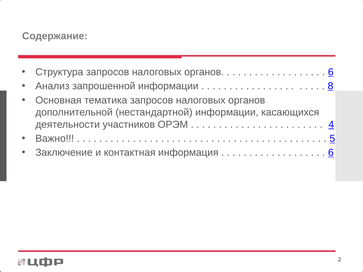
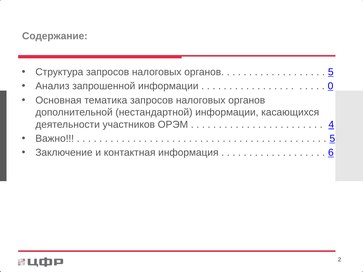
6: 6 -> 5 (331, 72)
8: 8 -> 0 (331, 86)
